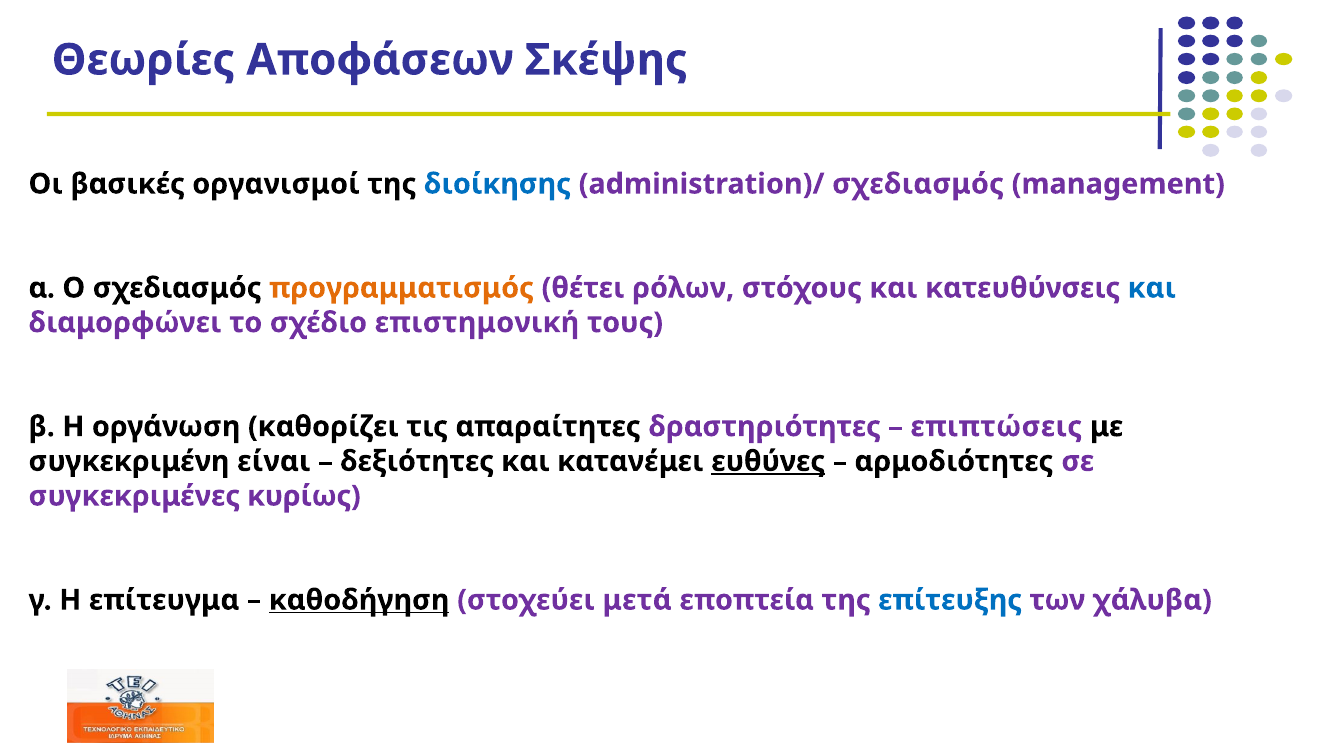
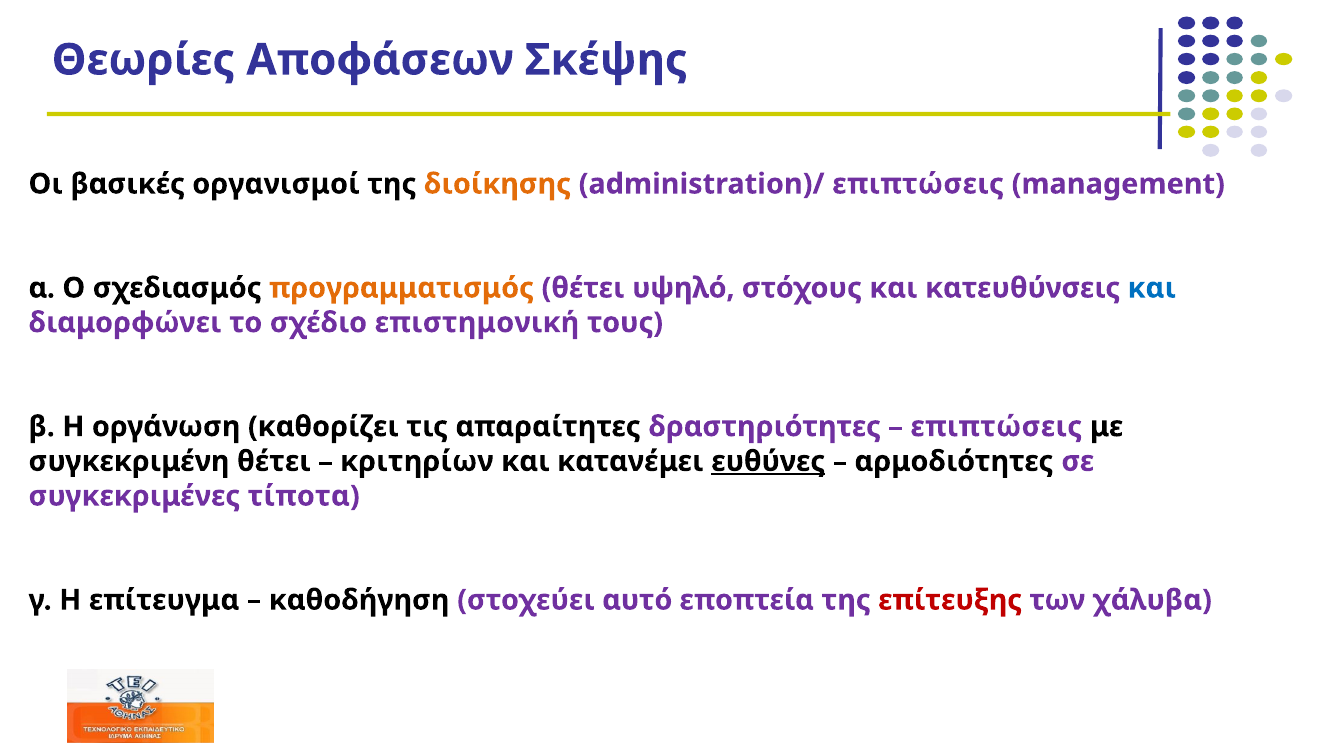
διοίκησης colour: blue -> orange (497, 184)
administration)/ σχεδιασμός: σχεδιασμός -> επιπτώσεις (918, 184)
ρόλων: ρόλων -> υψηλό (683, 288)
συγκεκριμένη είναι: είναι -> θέτει (274, 461)
δεξιότητες: δεξιότητες -> κριτηρίων (417, 461)
κυρίως: κυρίως -> τίποτα (304, 496)
καθοδήγηση underline: present -> none (359, 600)
μετά: μετά -> αυτό (637, 600)
επίτευξης colour: blue -> red (950, 600)
